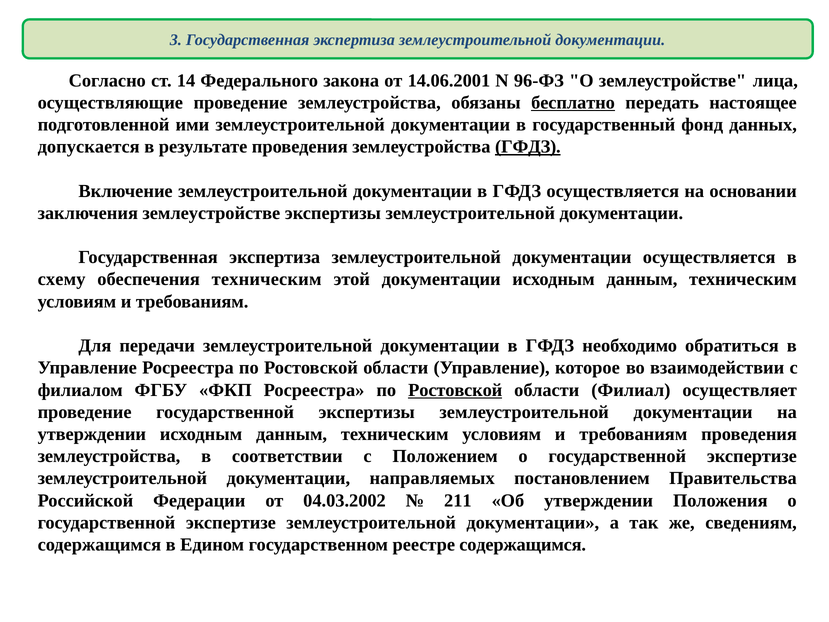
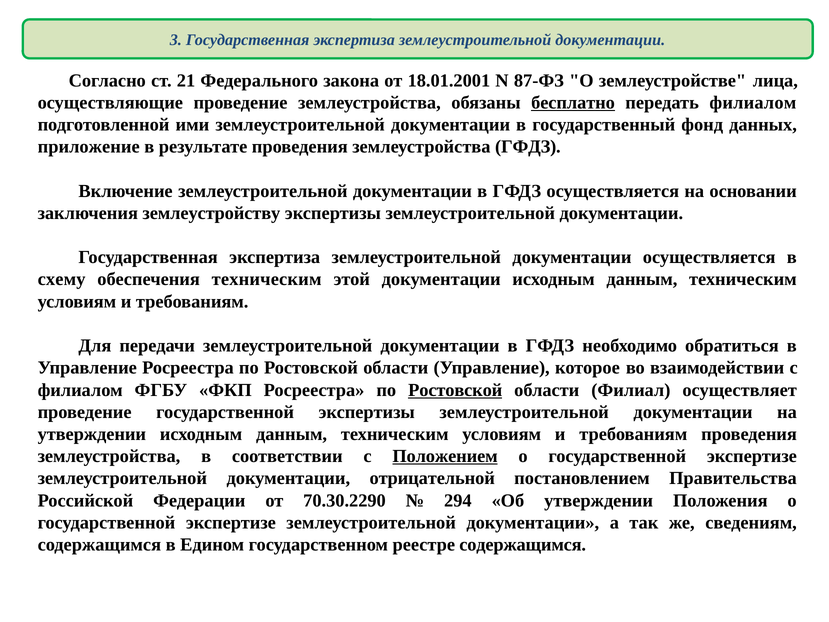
14: 14 -> 21 (186, 80)
14.06.2001: 14.06.2001 -> 18.01.2001 (449, 80)
96-ФЗ: 96-ФЗ -> 87-ФЗ (539, 80)
передать настоящее: настоящее -> филиалом (753, 103)
допускается: допускается -> приложение (89, 147)
ГФДЗ underline: present -> none (528, 147)
заключения землеустройстве: землеустройстве -> землеустройству (211, 213)
Положением underline: none -> present (445, 456)
направляемых: направляемых -> отрицательной (432, 478)
04.03.2002: 04.03.2002 -> 70.30.2290 (345, 500)
211: 211 -> 294 (458, 500)
